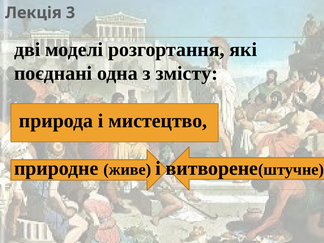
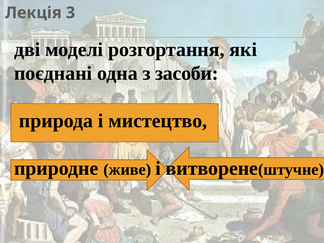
змісту: змісту -> засоби (187, 73)
